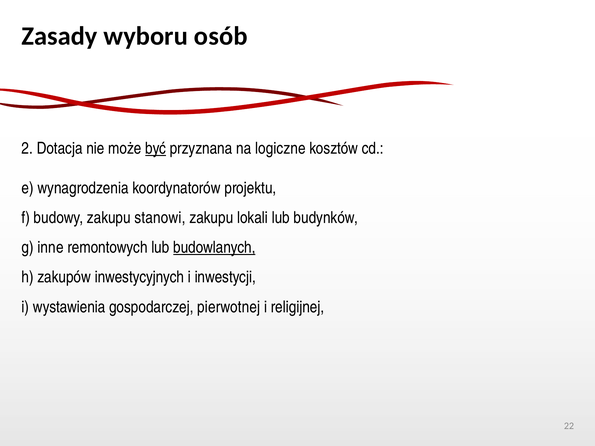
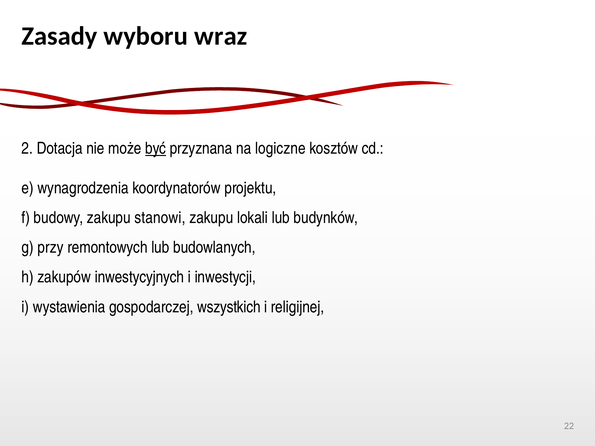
osób: osób -> wraz (221, 36)
inne: inne -> przy (50, 248)
budowlanych underline: present -> none (214, 248)
pierwotnej: pierwotnej -> wszystkich (229, 307)
